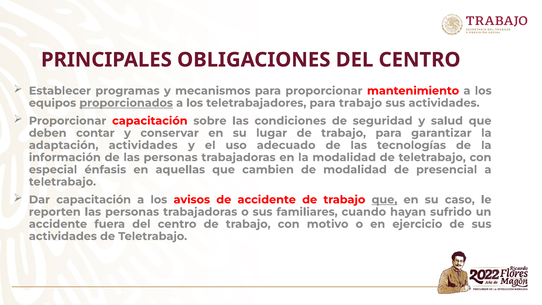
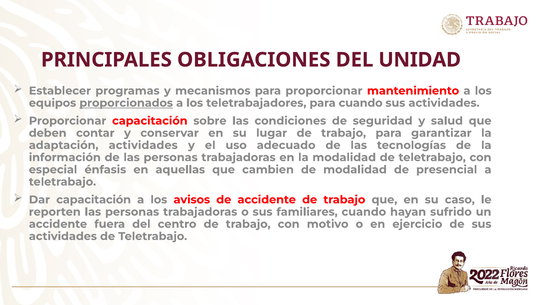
OBLIGACIONES DEL CENTRO: CENTRO -> UNIDAD (420, 60)
para trabajo: trabajo -> cuando (361, 103)
que underline: present -> none (384, 200)
